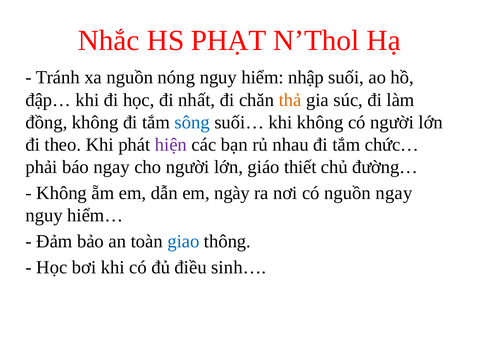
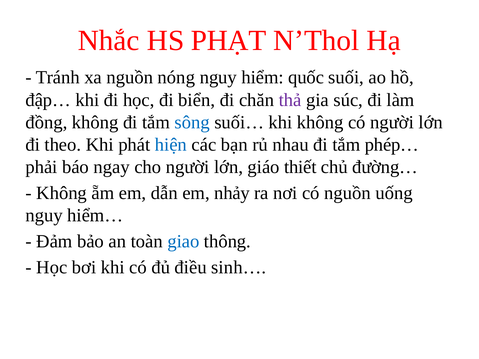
nhập: nhập -> quốc (306, 78)
nhất: nhất -> biển (197, 100)
thả colour: orange -> purple (290, 100)
hiện colour: purple -> blue (171, 145)
chức…: chức… -> phép… (392, 145)
ngày: ngày -> nhảy (232, 193)
nguồn ngay: ngay -> uống (394, 193)
